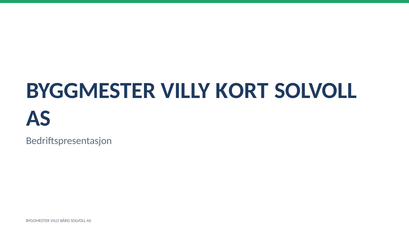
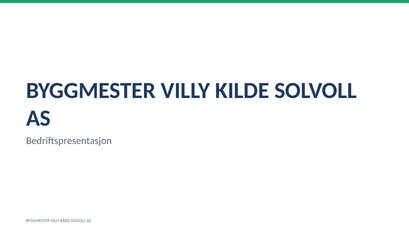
KORT: KORT -> KILDE (242, 91)
